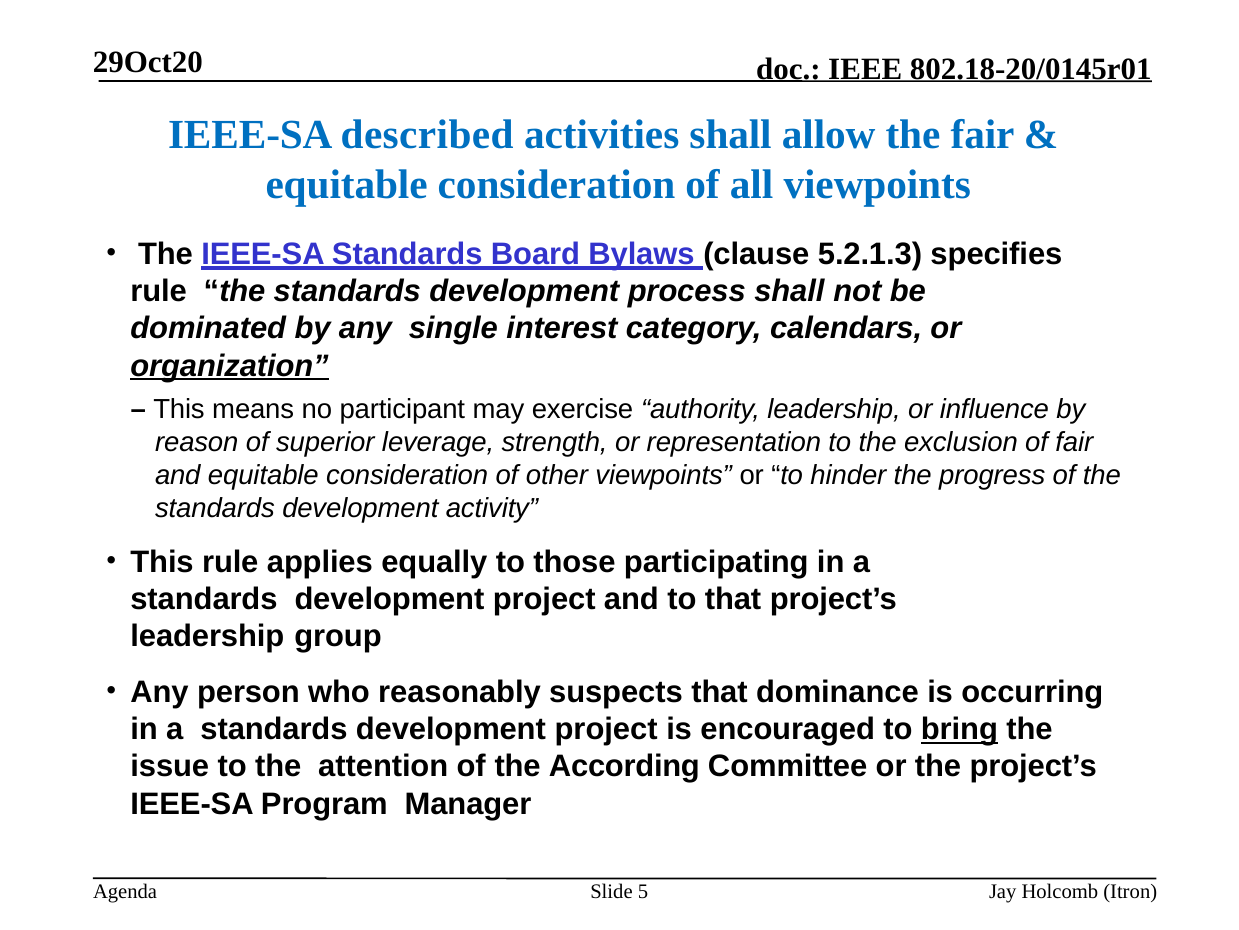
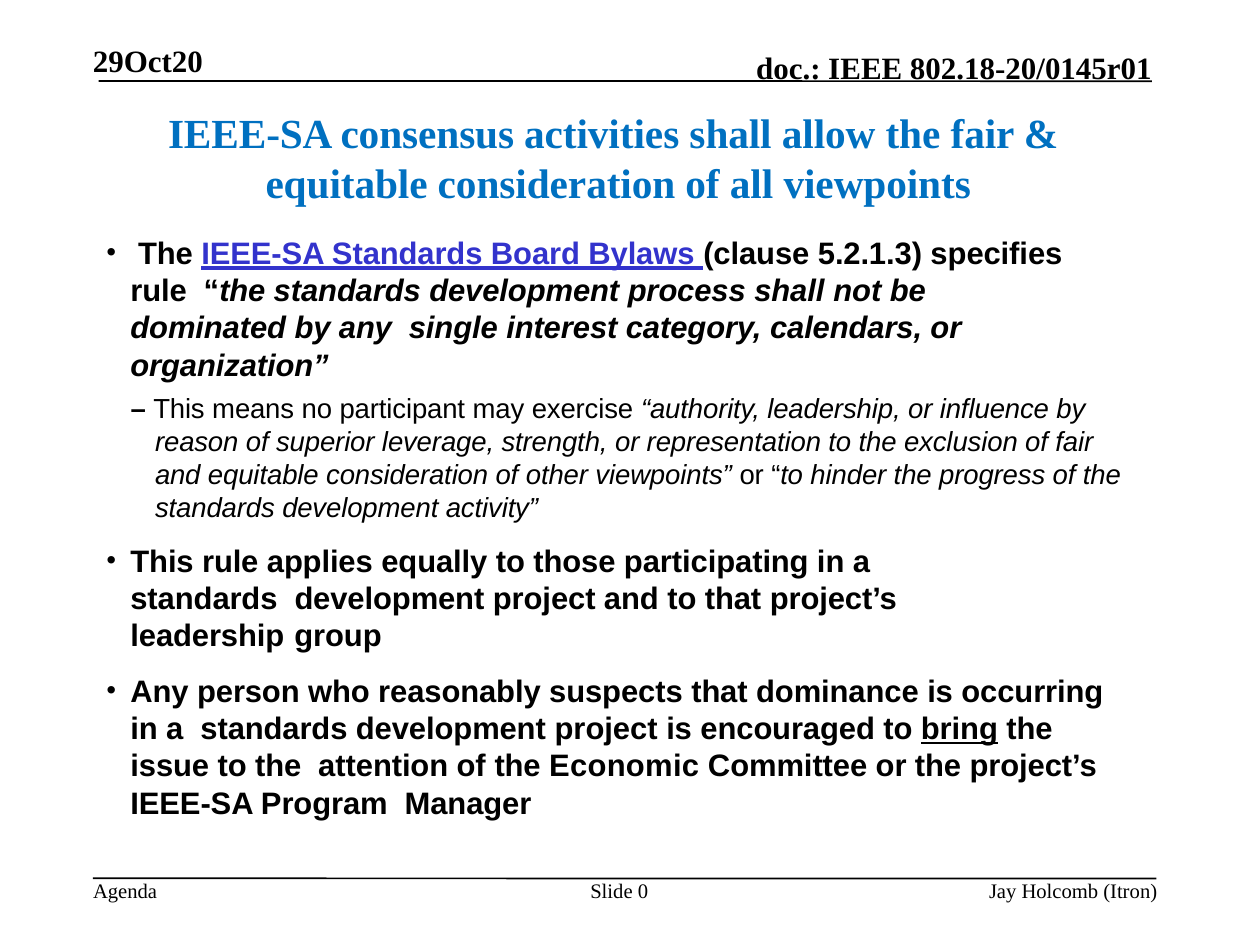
described: described -> consensus (427, 135)
organization underline: present -> none (230, 366)
According: According -> Economic (624, 766)
5: 5 -> 0 (643, 891)
